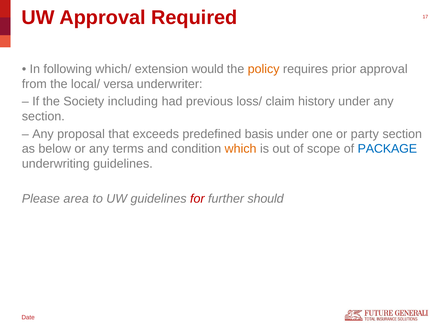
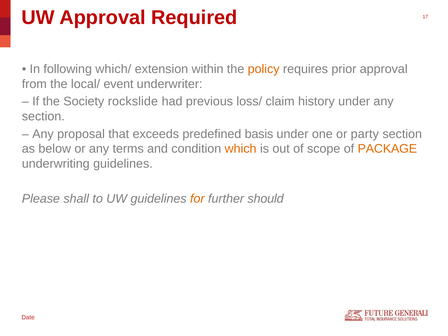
would: would -> within (208, 69)
versa: versa -> event (119, 84)
including: including -> rockslide (133, 102)
PACKAGE colour: blue -> orange (387, 149)
area: area -> shall (76, 199)
for colour: red -> orange (197, 199)
